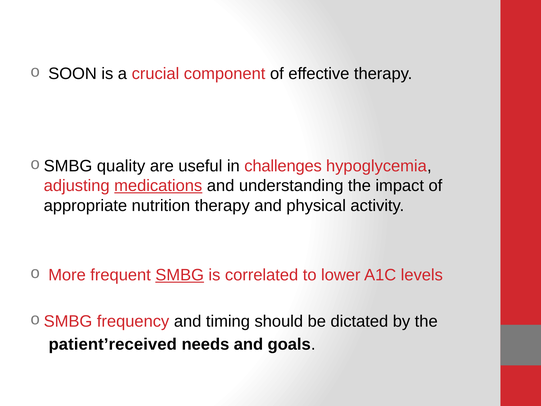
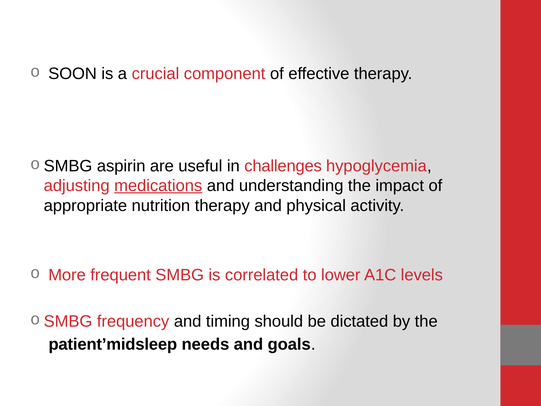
quality: quality -> aspirin (121, 166)
SMBG underline: present -> none (180, 275)
patient’received: patient’received -> patient’midsleep (113, 344)
